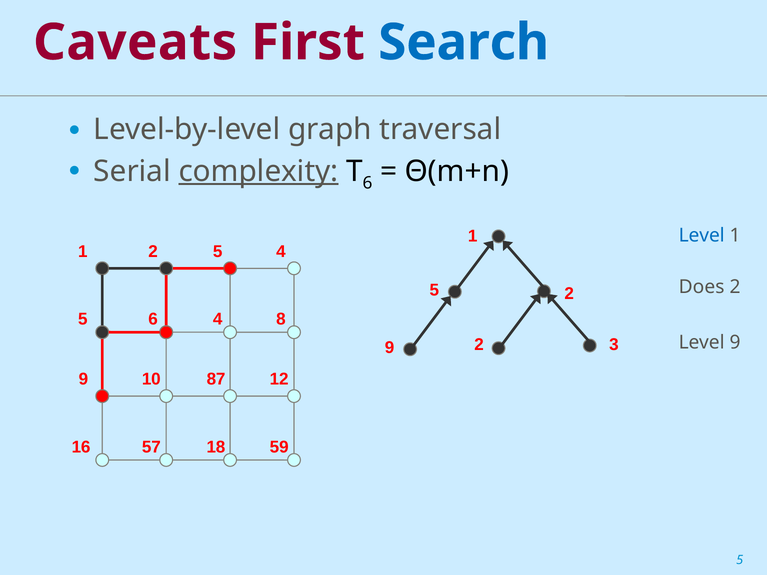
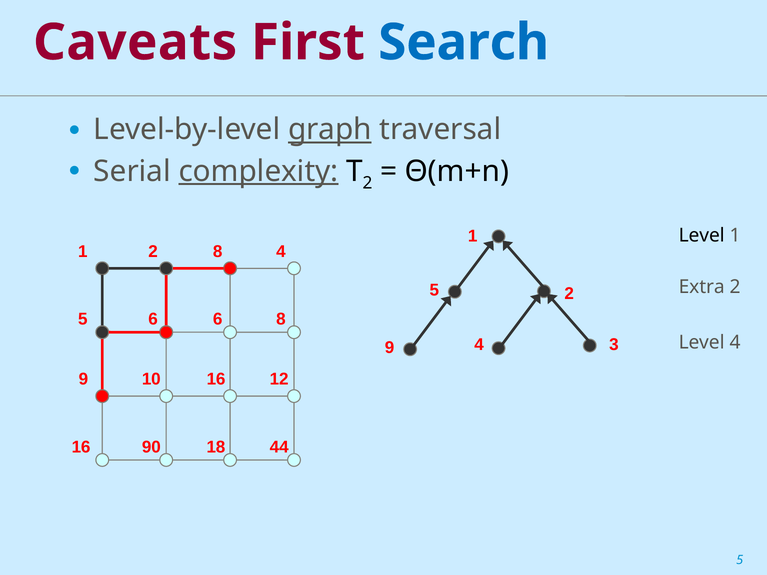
graph underline: none -> present (330, 130)
6: 6 -> 2 (367, 183)
Level colour: blue -> black (702, 235)
2 5: 5 -> 8 (218, 252)
Does: Does -> Extra (702, 287)
6 4: 4 -> 6 (218, 319)
Level 9: 9 -> 4 (735, 343)
9 2: 2 -> 4 (479, 345)
10 87: 87 -> 16 (216, 380)
57: 57 -> 90 (151, 447)
59: 59 -> 44 (279, 447)
